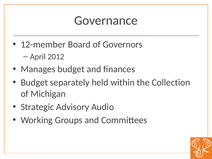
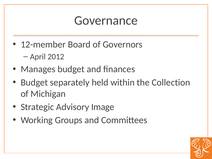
Audio: Audio -> Image (103, 107)
